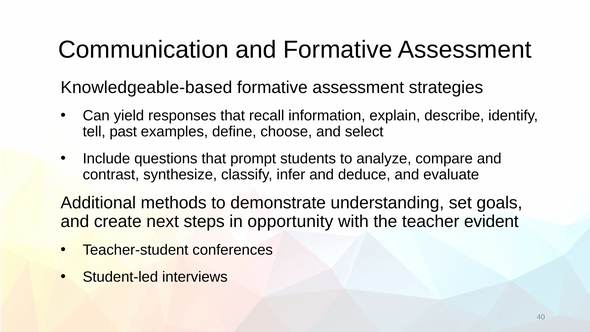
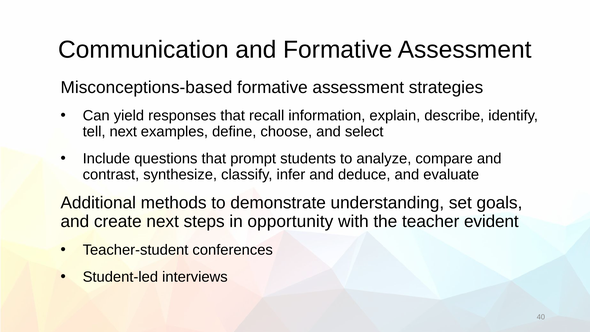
Knowledgeable-based: Knowledgeable-based -> Misconceptions-based (146, 87)
tell past: past -> next (123, 132)
